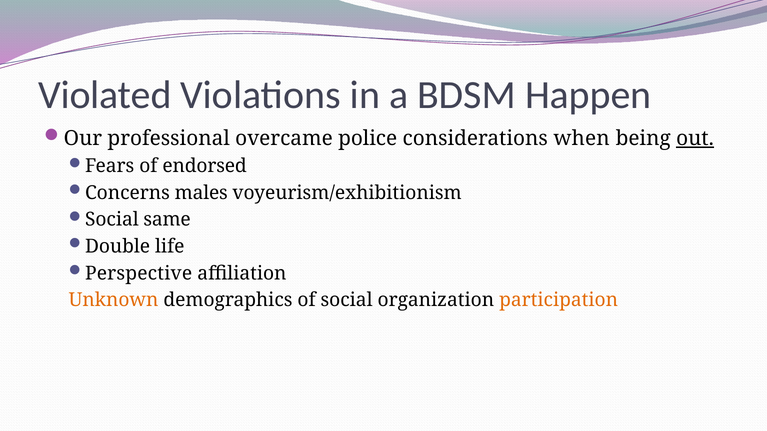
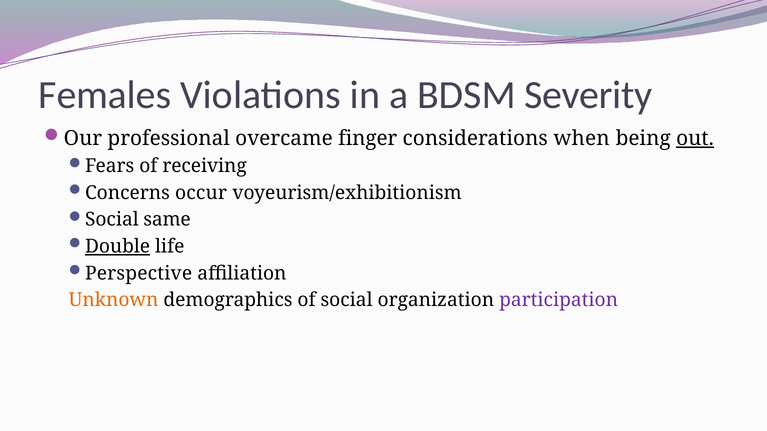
Violated: Violated -> Females (105, 95)
Happen: Happen -> Severity (588, 95)
police: police -> finger (368, 138)
endorsed: endorsed -> receiving (205, 166)
males: males -> occur (201, 193)
Double underline: none -> present (118, 247)
participation colour: orange -> purple (559, 300)
